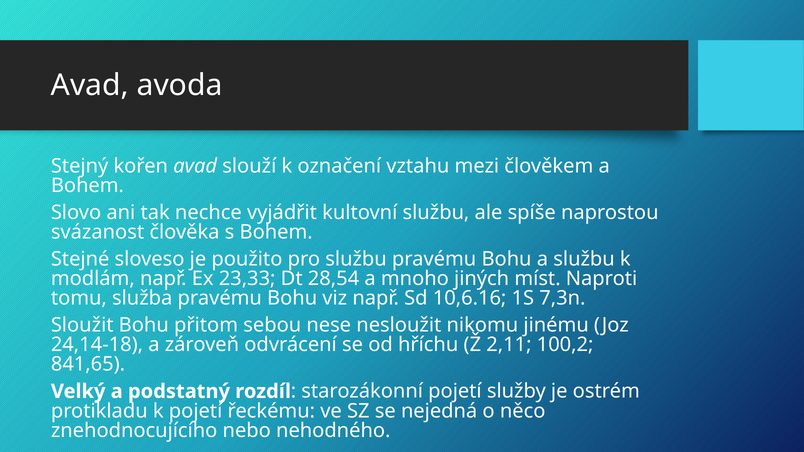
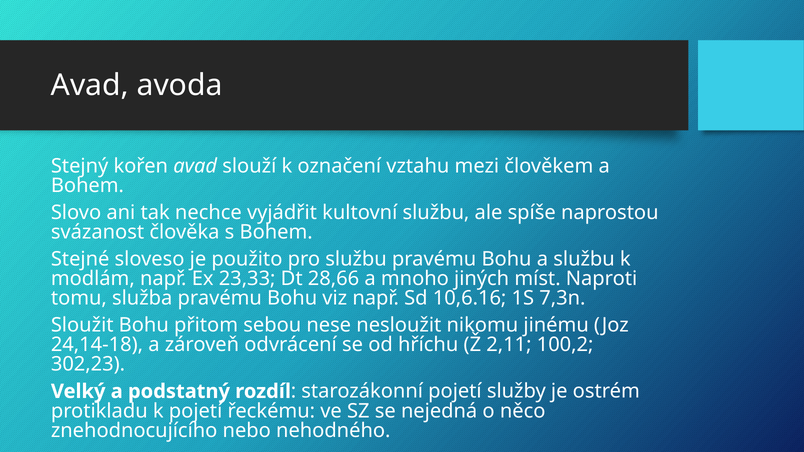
28,54: 28,54 -> 28,66 (334, 279)
841,65: 841,65 -> 302,23 (88, 365)
